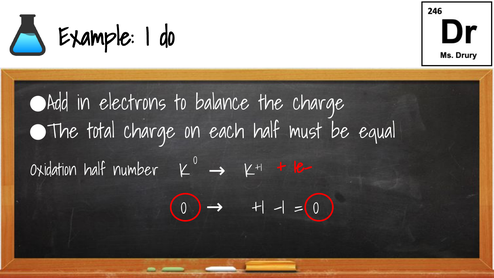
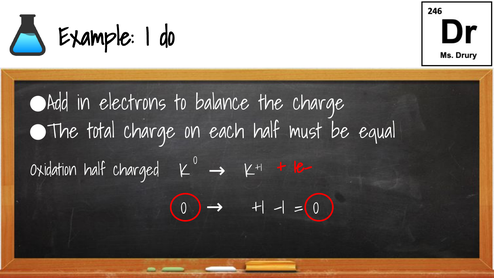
number: number -> charged (136, 170)
